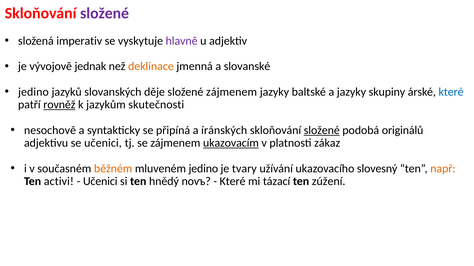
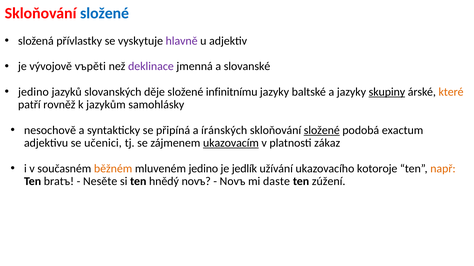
složené colour: purple -> blue (105, 13)
imperativ: imperativ -> přívlastky (79, 41)
jednak: jednak -> vъpěti (90, 67)
deklinace colour: orange -> purple (151, 67)
složené zájmenem: zájmenem -> infinitnímu (232, 92)
skupiny underline: none -> present (387, 92)
které colour: blue -> orange (451, 92)
rovněž underline: present -> none (59, 105)
skutečnosti: skutečnosti -> samohlásky (156, 105)
originálů: originálů -> exactum (403, 130)
tvary: tvary -> jedlík (244, 169)
slovesný: slovesný -> kotoroje (377, 169)
activi: activi -> bratъ (59, 182)
Učenici: Učenici -> Nesěte (100, 182)
Které: Které -> Novъ (233, 182)
tázací: tázací -> daste (277, 182)
